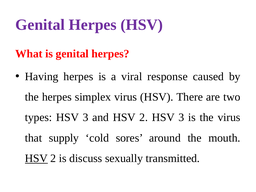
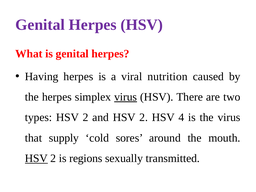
response: response -> nutrition (167, 76)
virus underline: none -> present (126, 97)
types HSV 3: 3 -> 2 (86, 117)
2 HSV 3: 3 -> 4 (181, 117)
discuss: discuss -> regions (86, 158)
